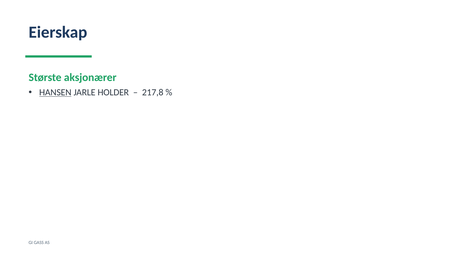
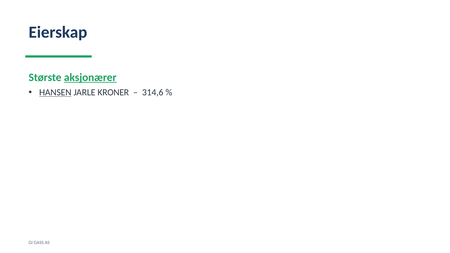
aksjonærer underline: none -> present (90, 77)
HOLDER: HOLDER -> KRONER (113, 93)
217,8: 217,8 -> 314,6 (153, 93)
